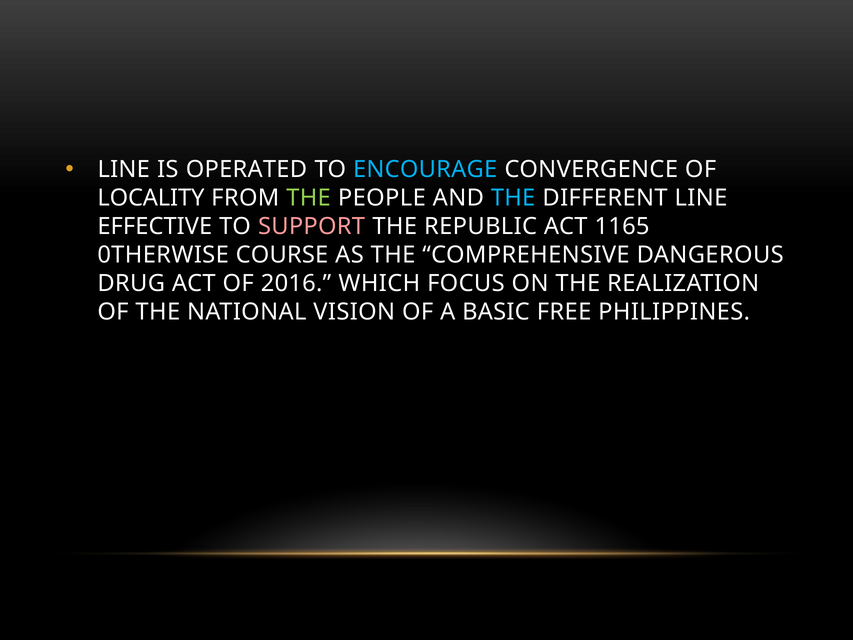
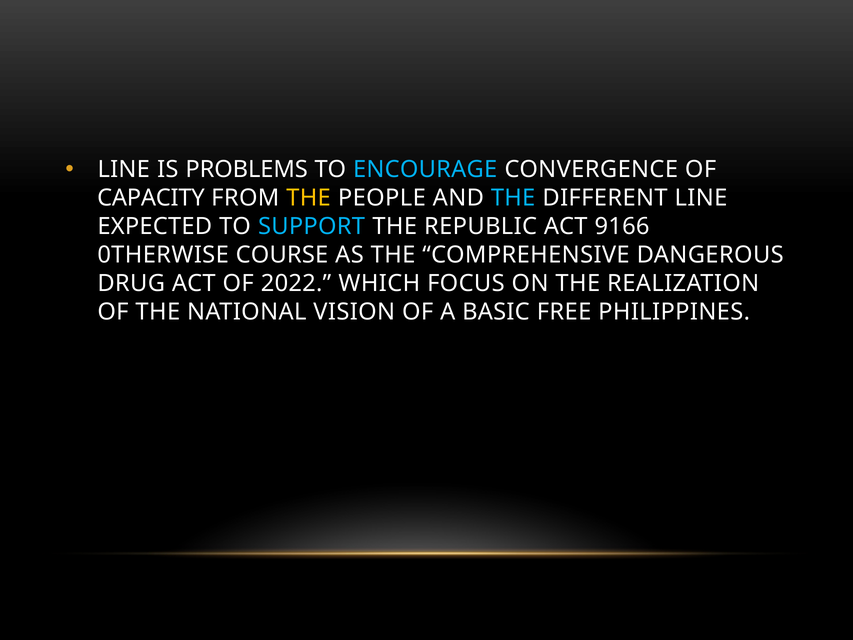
OPERATED: OPERATED -> PROBLEMS (247, 169)
LOCALITY: LOCALITY -> CAPACITY (151, 198)
THE colour: light green -> yellow (309, 198)
EFFECTIVE: EFFECTIVE -> EXPECTED (155, 226)
SUPPORT colour: pink -> light blue (312, 226)
1165: 1165 -> 9166 (622, 226)
2016: 2016 -> 2022 (296, 283)
